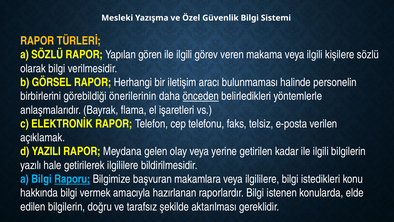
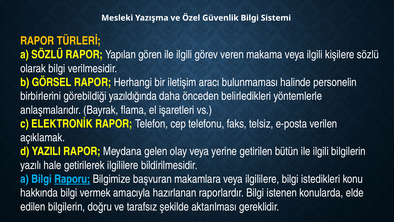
önerilerinin: önerilerinin -> yazıldığında (133, 96)
önceden underline: present -> none (201, 96)
kadar: kadar -> bütün (287, 151)
